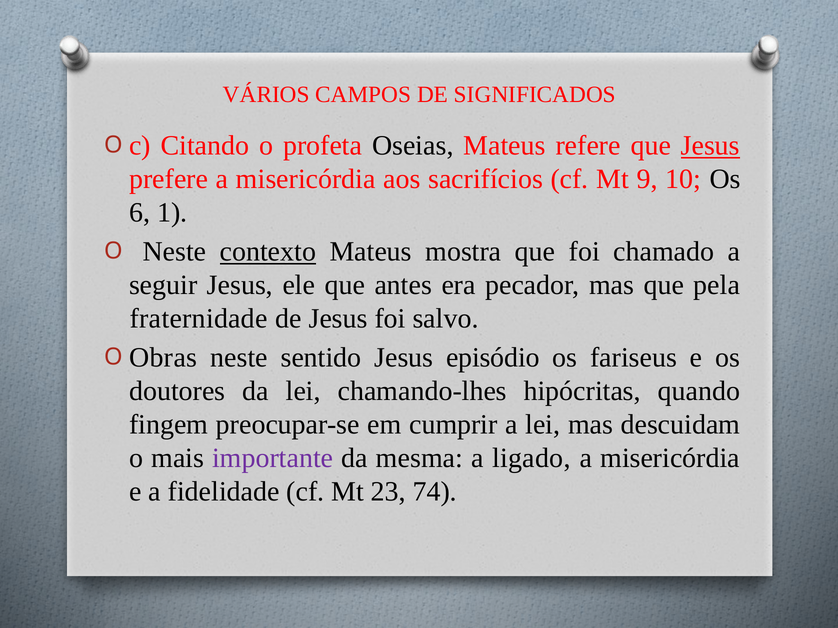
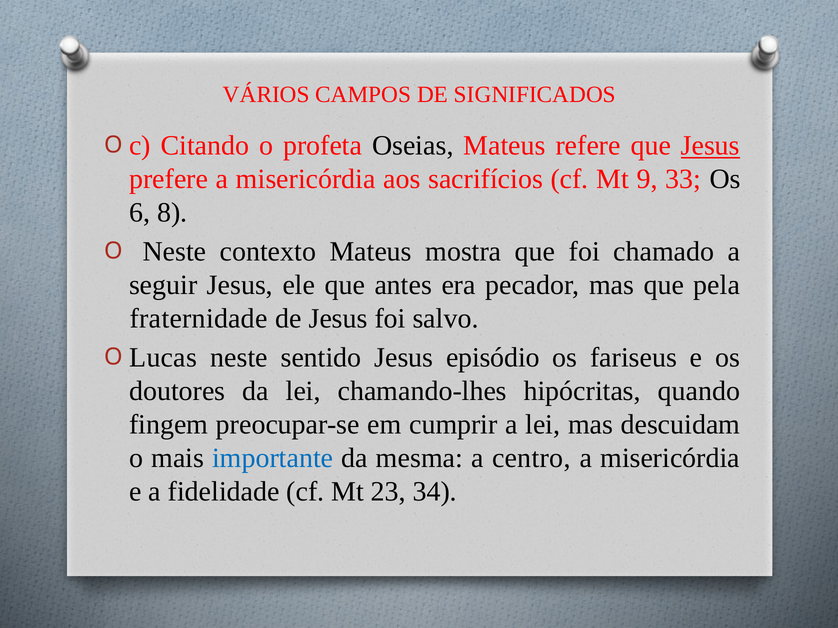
10: 10 -> 33 (683, 179)
1: 1 -> 8 (172, 213)
contexto underline: present -> none (268, 252)
Obras: Obras -> Lucas (163, 358)
importante colour: purple -> blue (273, 459)
ligado: ligado -> centro (531, 459)
74: 74 -> 34 (435, 492)
